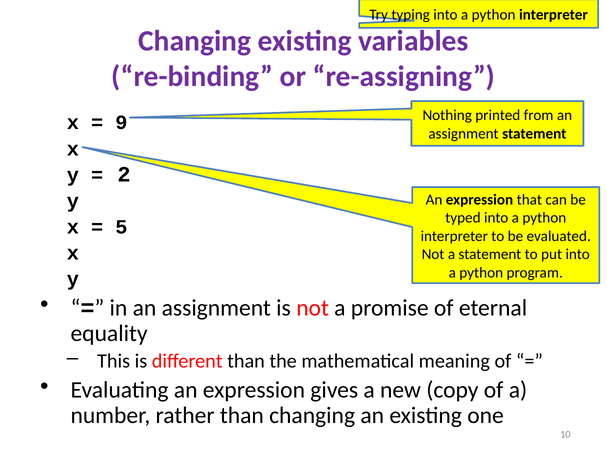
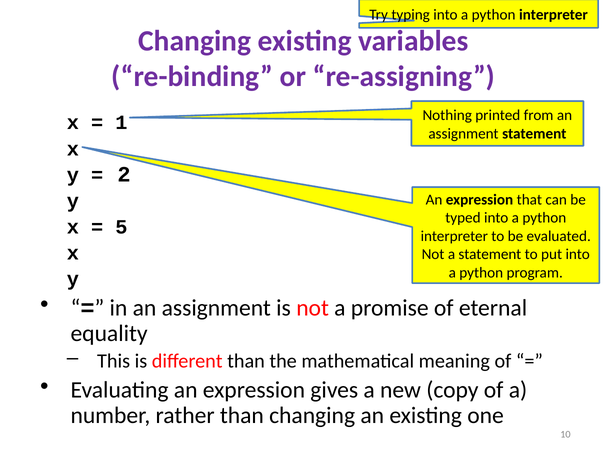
9: 9 -> 1 (121, 123)
